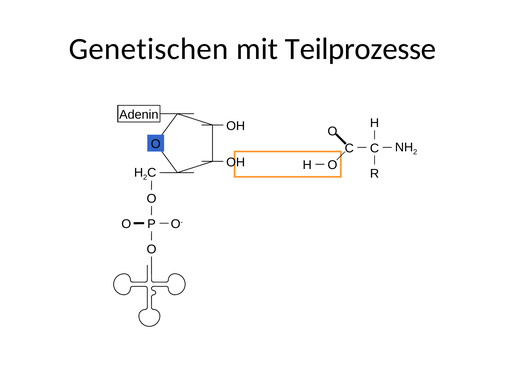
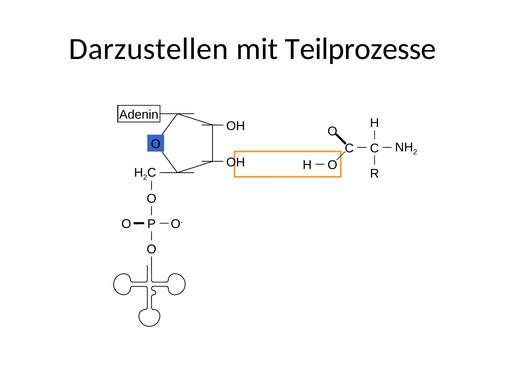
Genetischen: Genetischen -> Darzustellen (149, 49)
